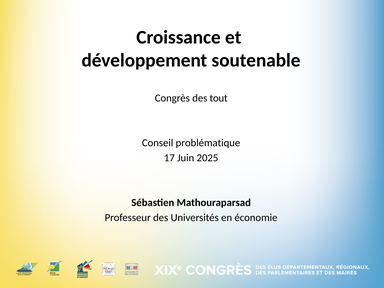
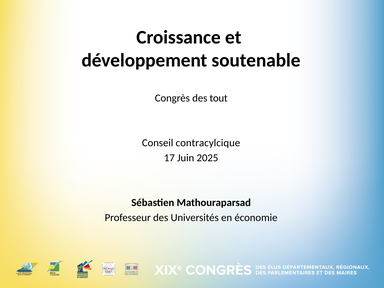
problématique: problématique -> contracylcique (208, 143)
